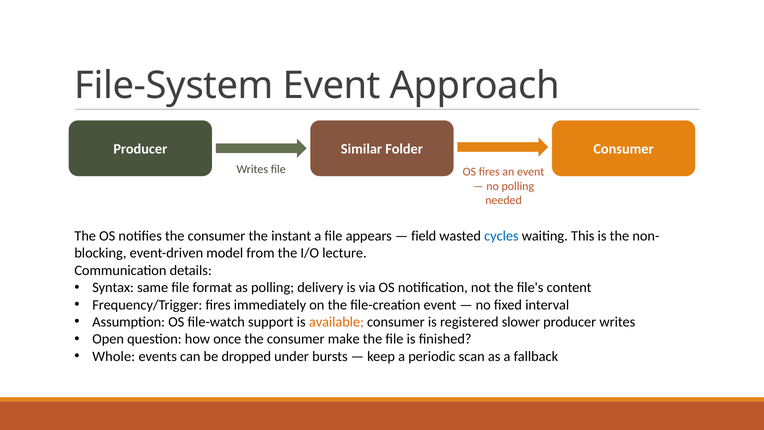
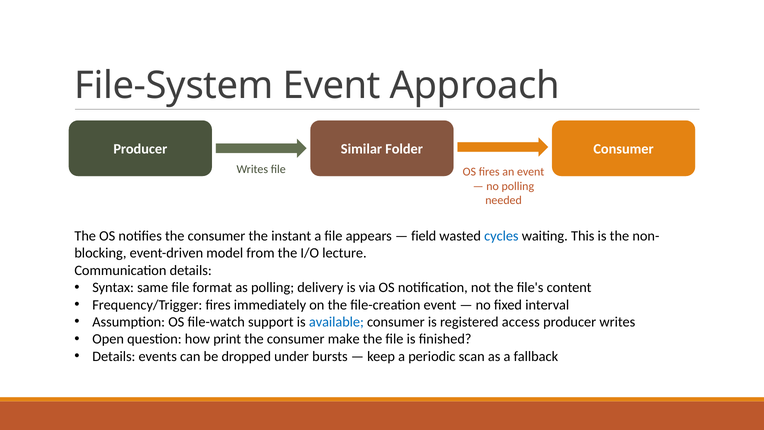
available colour: orange -> blue (336, 322)
slower: slower -> access (521, 322)
once: once -> print (227, 339)
Whole: Whole -> Details (114, 356)
